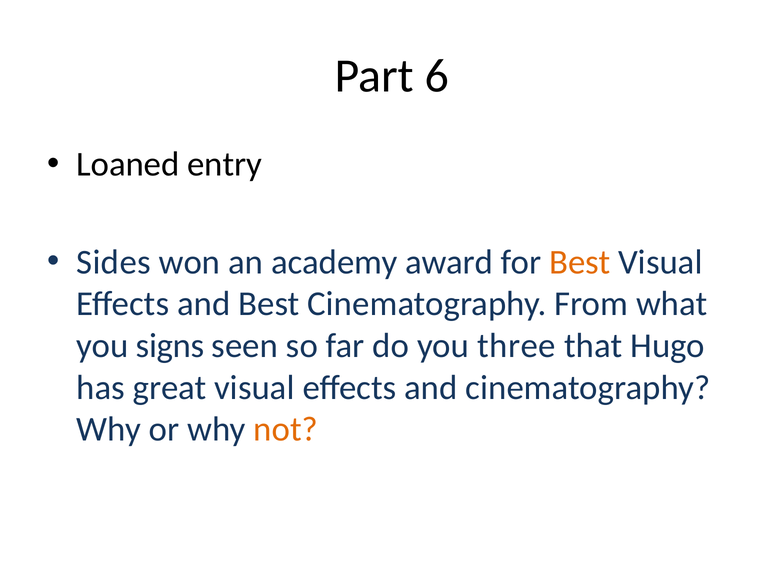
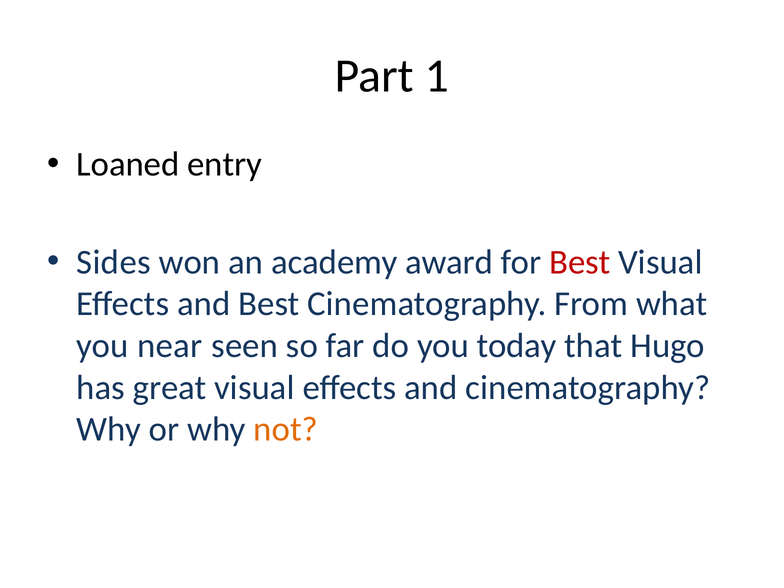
6: 6 -> 1 (437, 76)
Best colour: orange -> red (580, 262)
signs: signs -> near (170, 346)
three: three -> today (517, 346)
